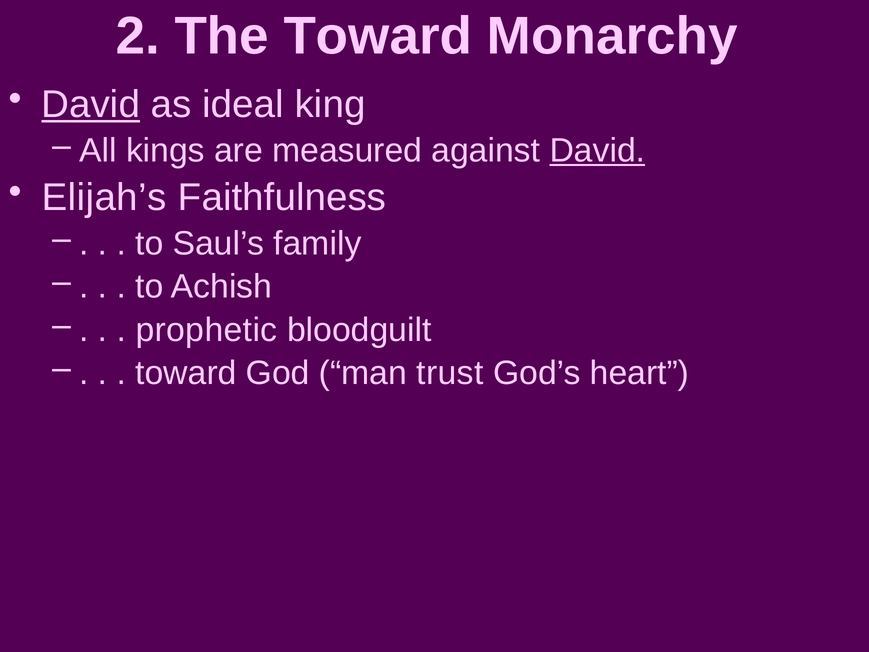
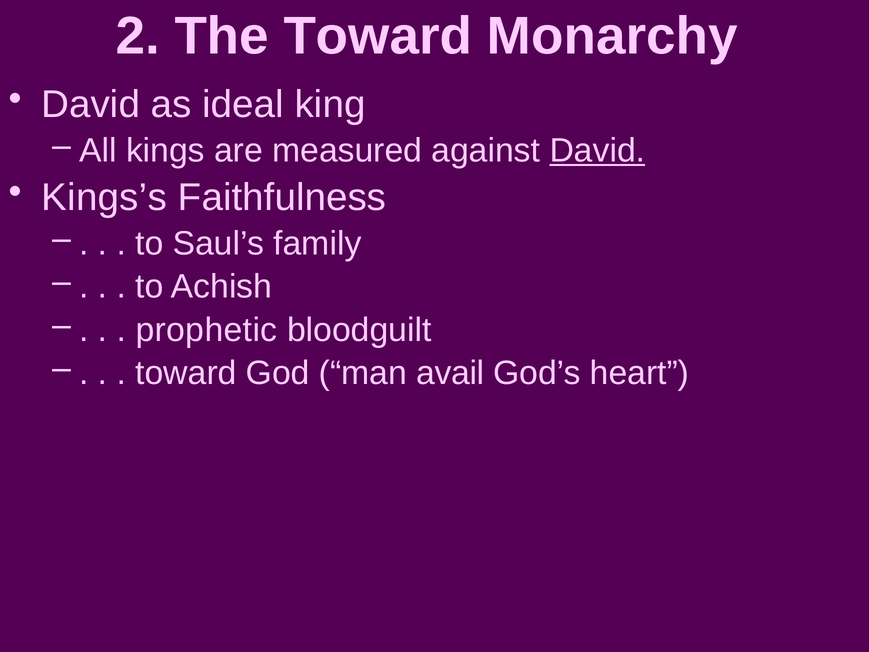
David underline: present -> none (91, 105)
Elijah’s: Elijah’s -> Kings’s (104, 197)
trust: trust -> avail (450, 373)
